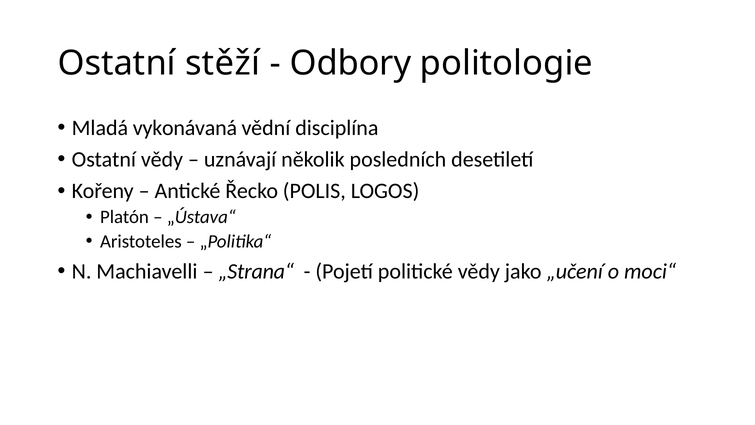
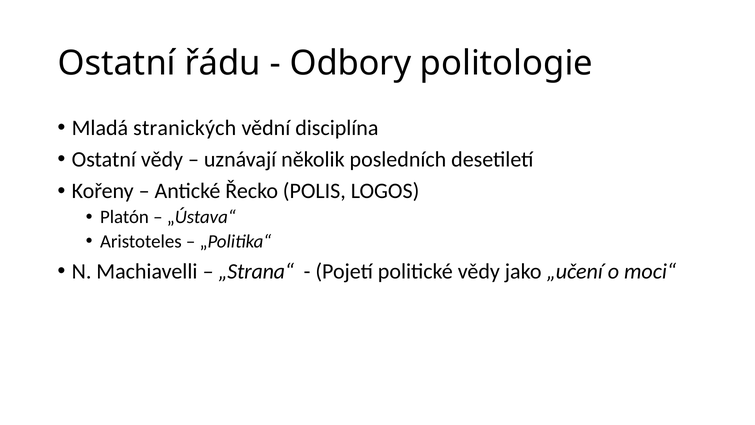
stěží: stěží -> řádu (223, 63)
vykonávaná: vykonávaná -> stranických (185, 128)
